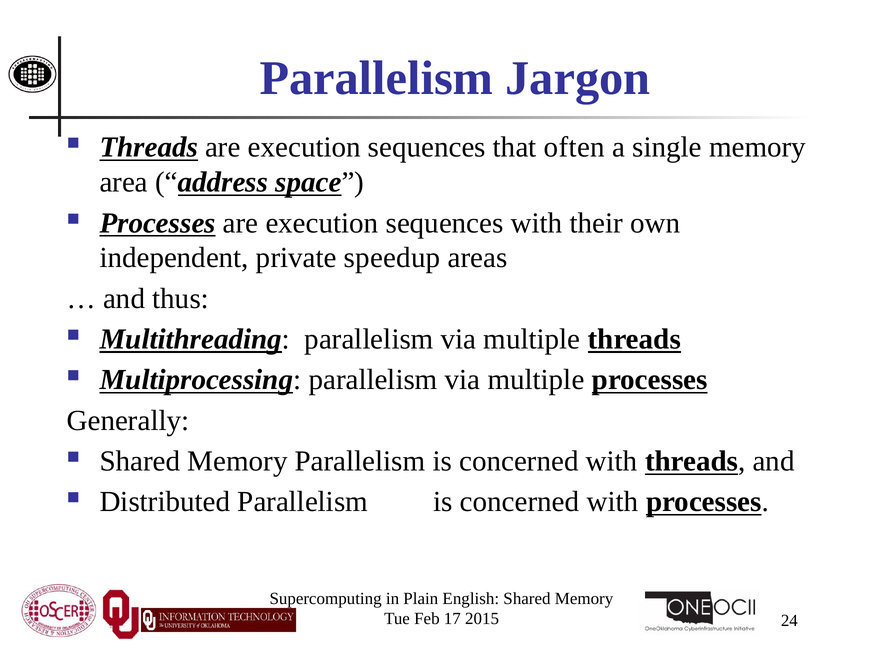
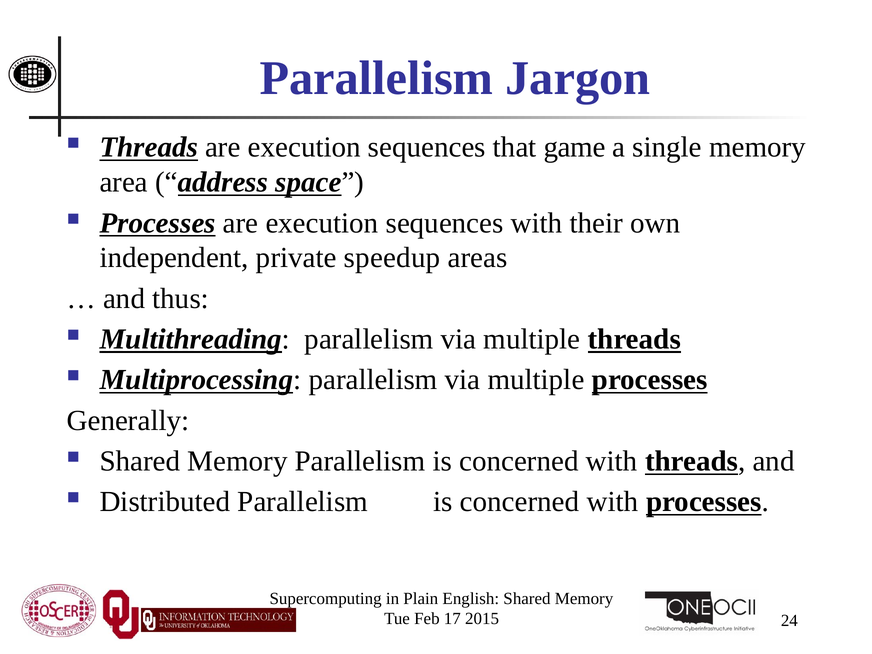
often: often -> game (575, 147)
